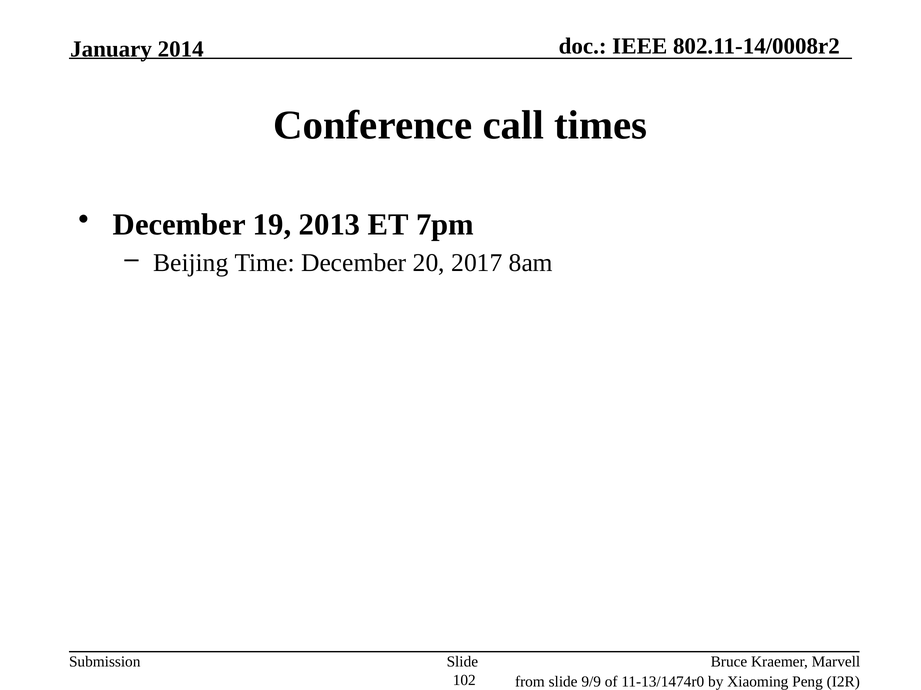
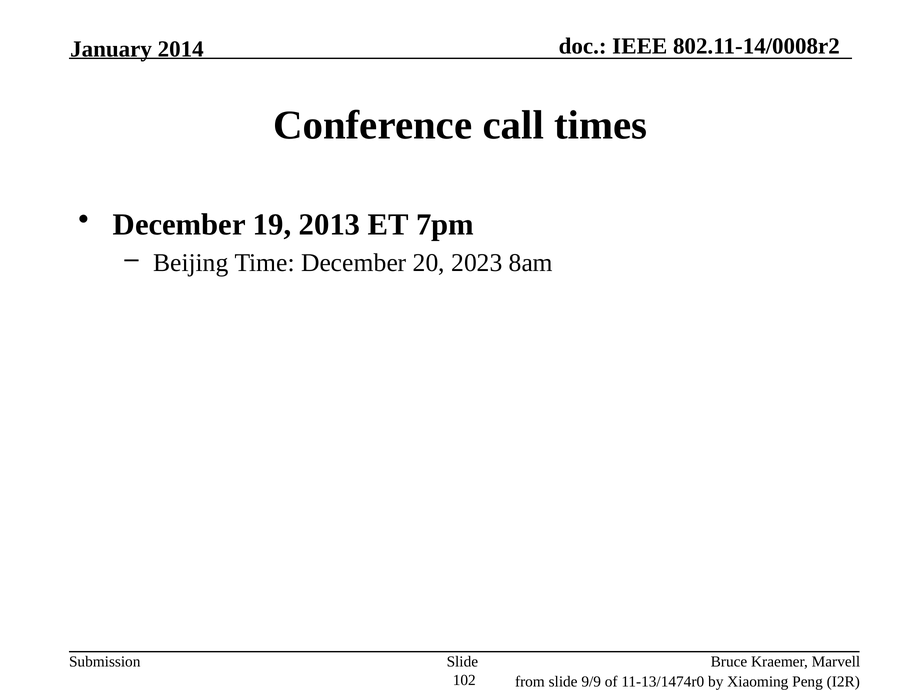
2017: 2017 -> 2023 (477, 263)
